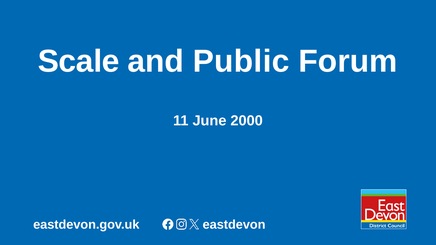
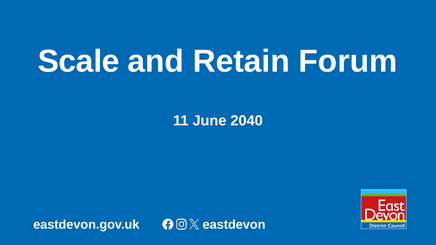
Public: Public -> Retain (241, 61)
2000: 2000 -> 2040 (247, 121)
